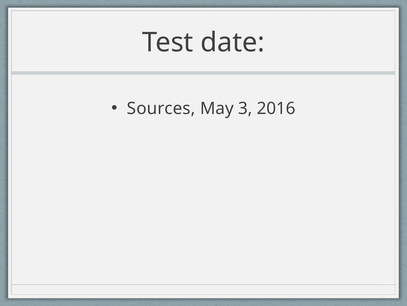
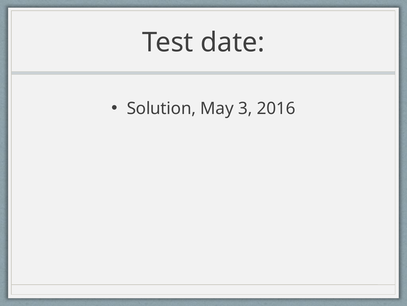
Sources: Sources -> Solution (161, 108)
